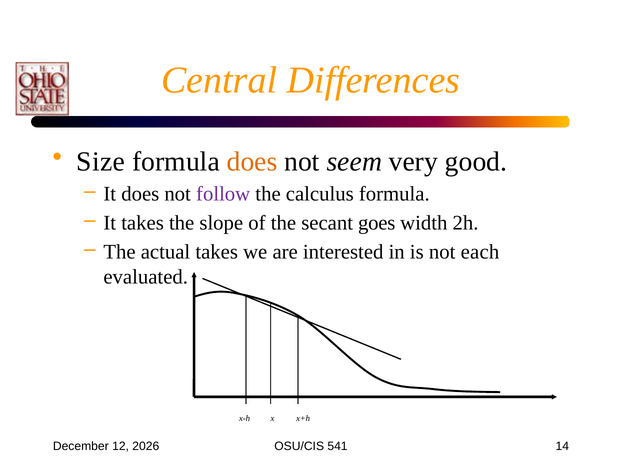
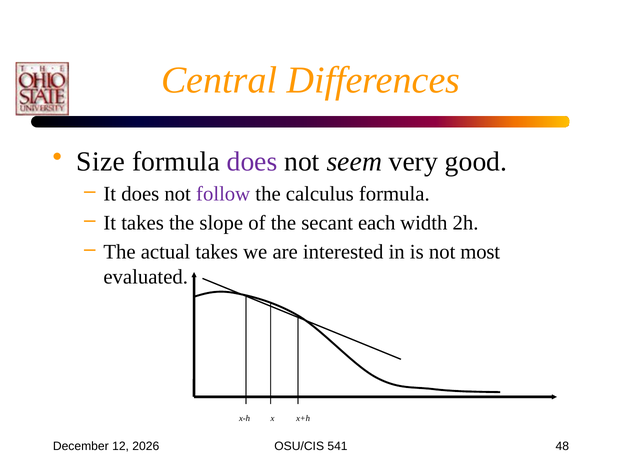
does colour: orange -> purple (252, 162)
goes: goes -> each (377, 223)
each: each -> most (480, 252)
14: 14 -> 48 (562, 447)
